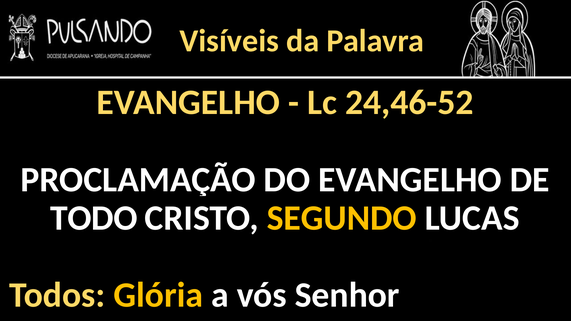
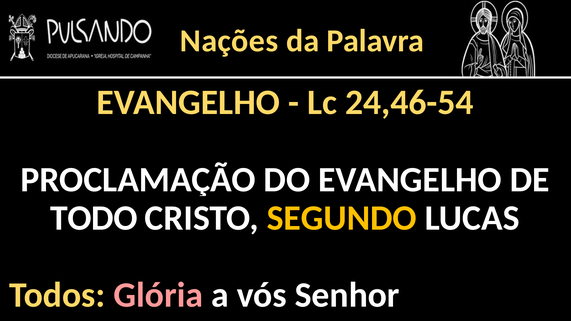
Visíveis: Visíveis -> Nações (229, 41)
24,46-52: 24,46-52 -> 24,46-54 (409, 103)
Glória colour: yellow -> pink (158, 295)
